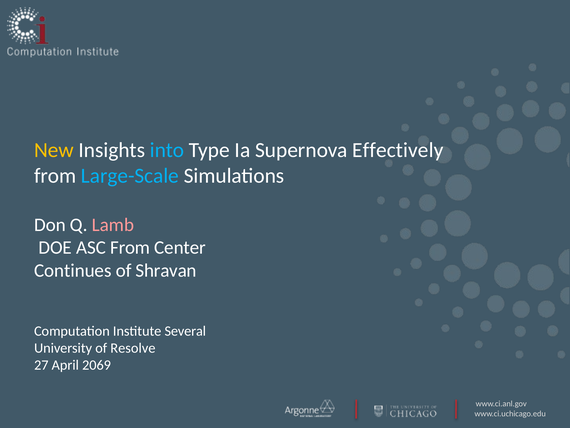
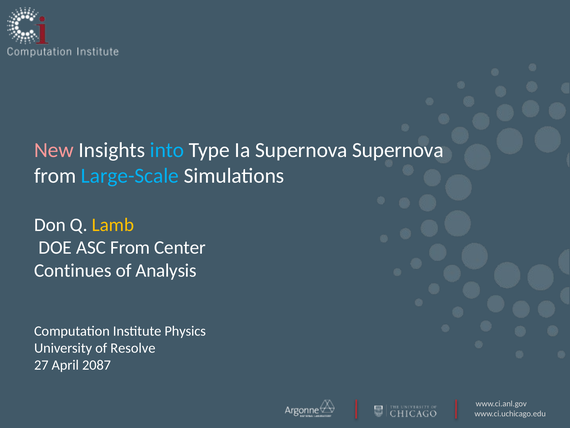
New colour: yellow -> pink (54, 150)
Supernova Effectively: Effectively -> Supernova (398, 150)
Lamb colour: pink -> yellow (113, 225)
Shravan: Shravan -> Analysis (166, 270)
Several: Several -> Physics (185, 331)
2069: 2069 -> 2087 (97, 365)
